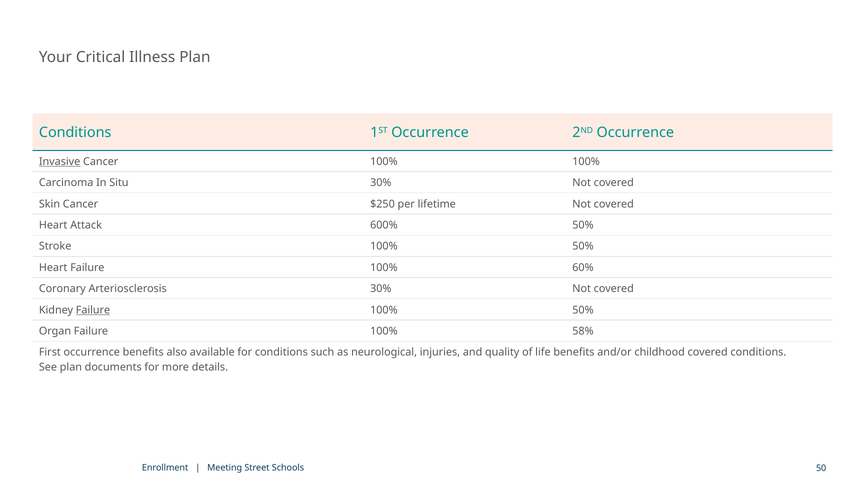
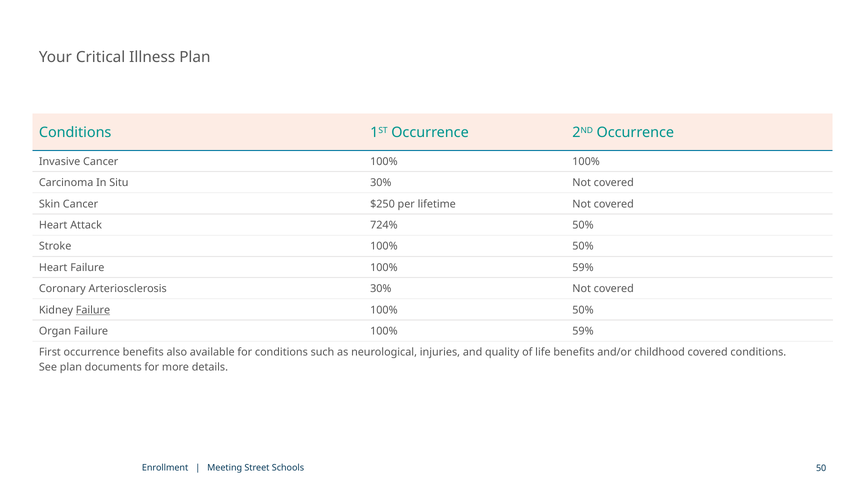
Invasive underline: present -> none (60, 162)
600%: 600% -> 724% (384, 225)
Heart Failure 100% 60%: 60% -> 59% (583, 268)
Organ Failure 100% 58%: 58% -> 59% (583, 332)
